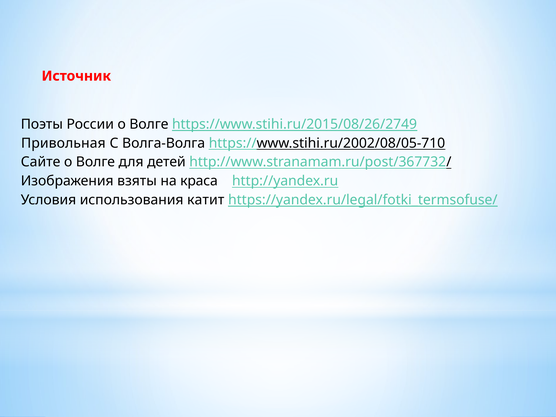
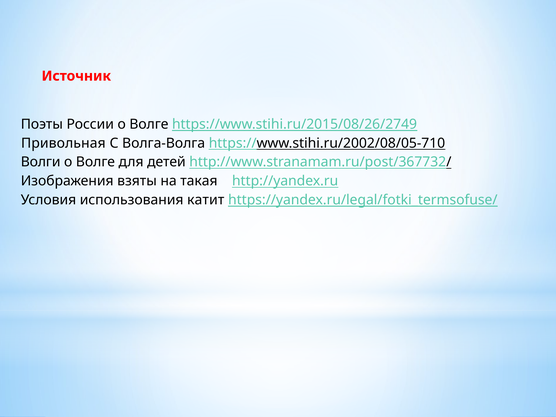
Сайте: Сайте -> Волги (41, 162)
краса: краса -> такая (199, 181)
